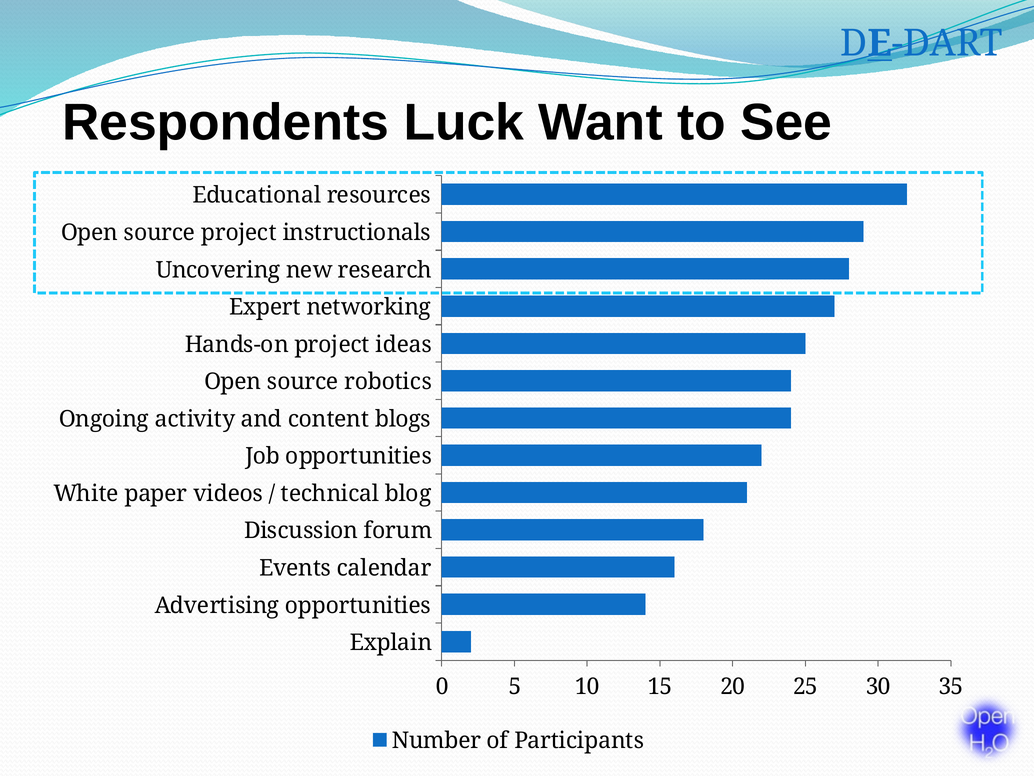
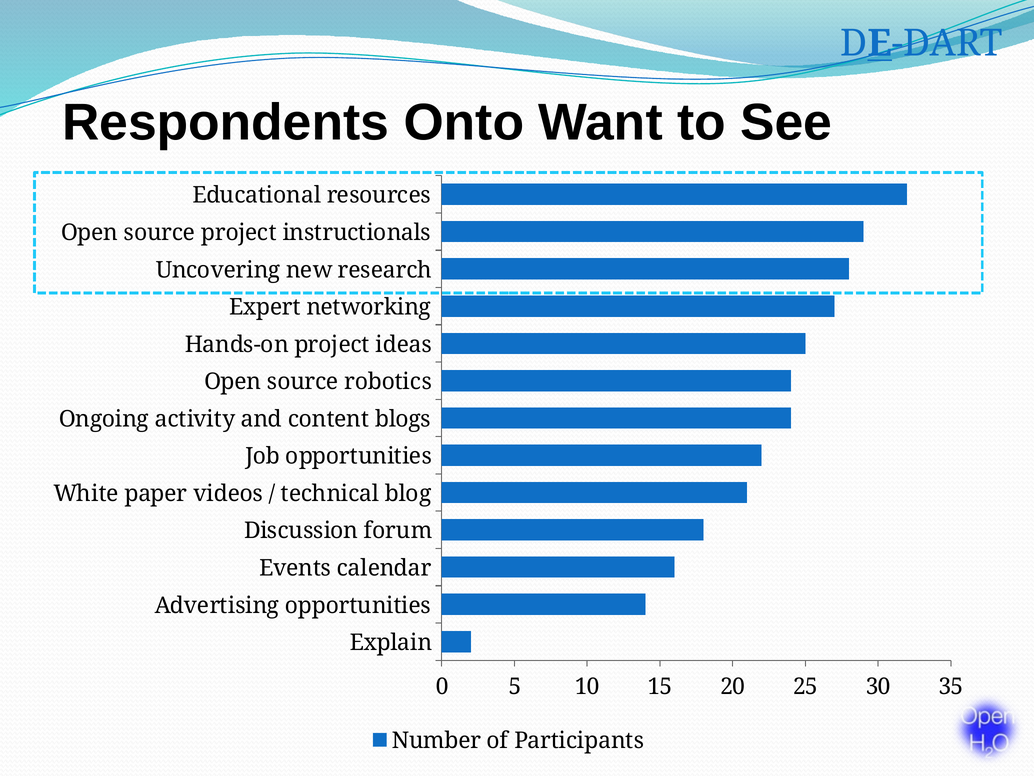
Luck: Luck -> Onto (464, 123)
